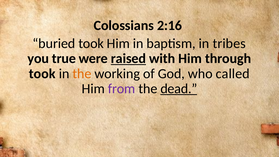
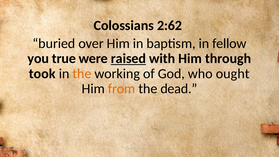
2:16: 2:16 -> 2:62 (170, 25)
buried took: took -> over (91, 43)
tribes: tribes -> fellow (229, 43)
called: called -> ought (233, 74)
from colour: purple -> orange (122, 89)
dead underline: present -> none (179, 89)
